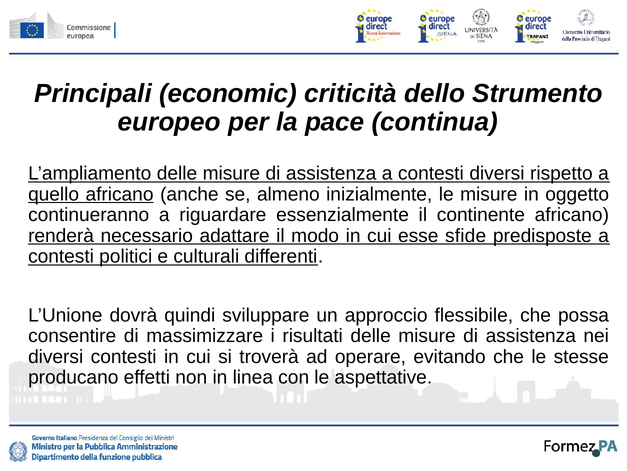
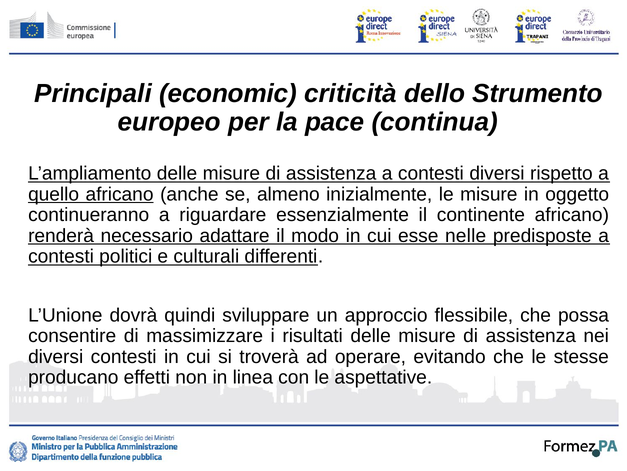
sfide: sfide -> nelle (466, 235)
